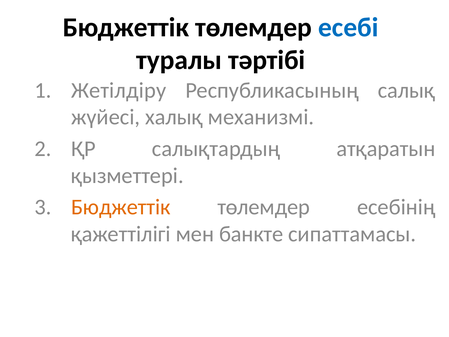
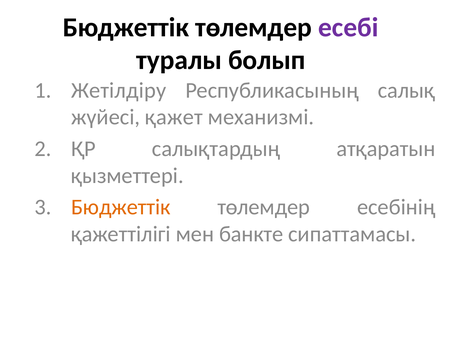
есебі colour: blue -> purple (348, 27)
тәртібі: тәртібі -> болып (267, 60)
халық: халық -> қажет (174, 117)
